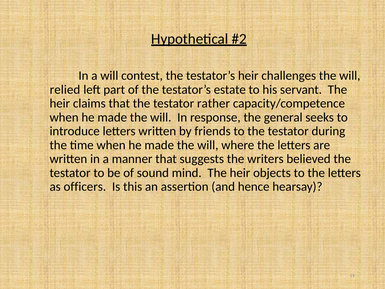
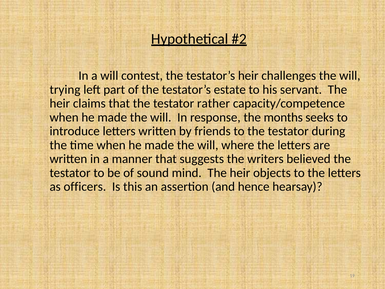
relied: relied -> trying (65, 90)
general: general -> months (283, 117)
